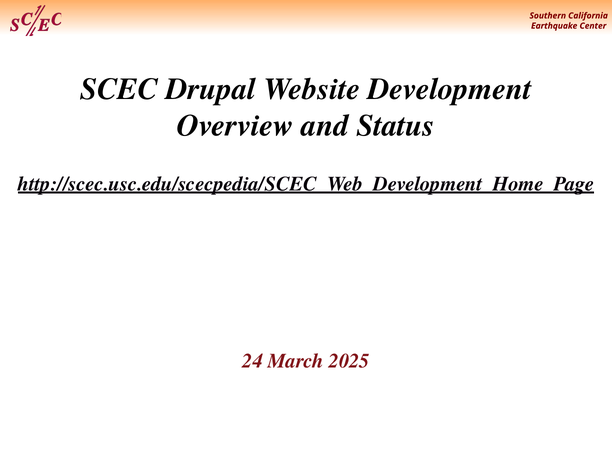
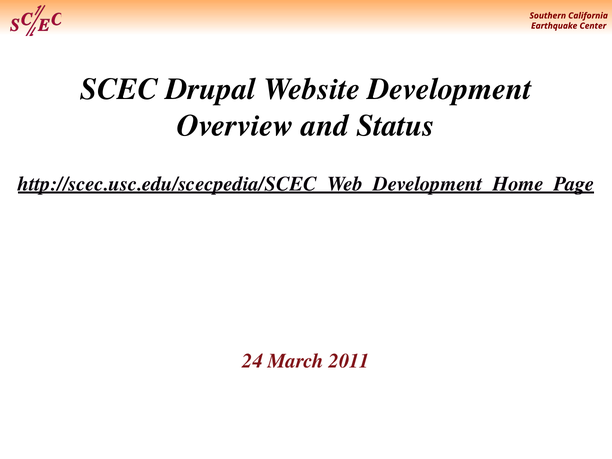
2025: 2025 -> 2011 (349, 361)
